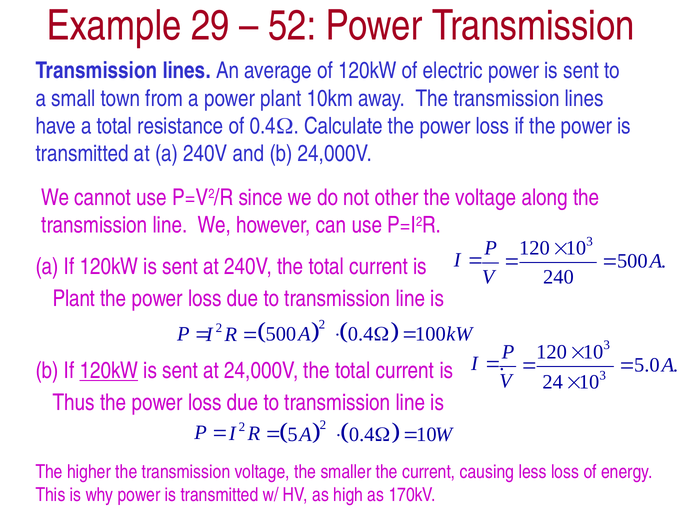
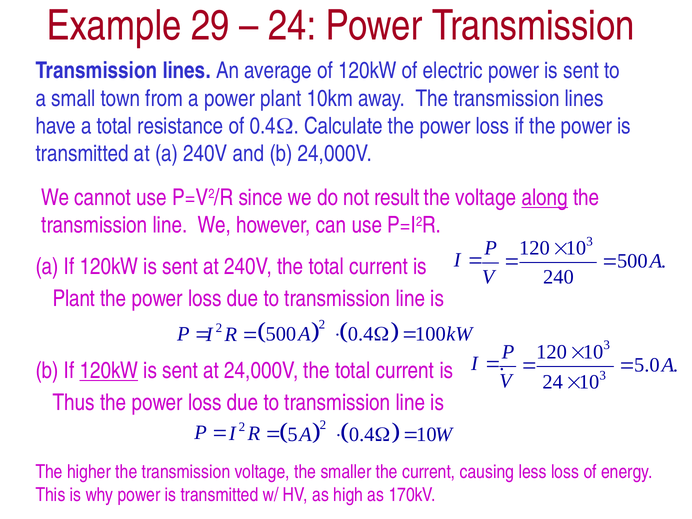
52: 52 -> 24 (292, 26)
other: other -> result (397, 198)
along underline: none -> present (545, 198)
